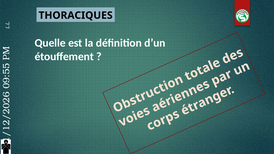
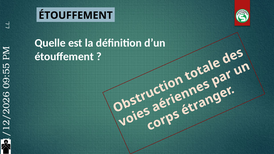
THORACIQUES: THORACIQUES -> ÉTOUFFEMENT (76, 15)
